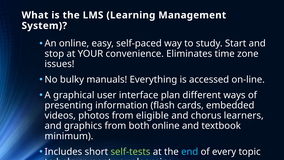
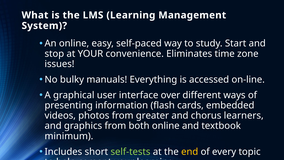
plan: plan -> over (170, 95)
eligible: eligible -> greater (152, 115)
end colour: light blue -> yellow (190, 151)
